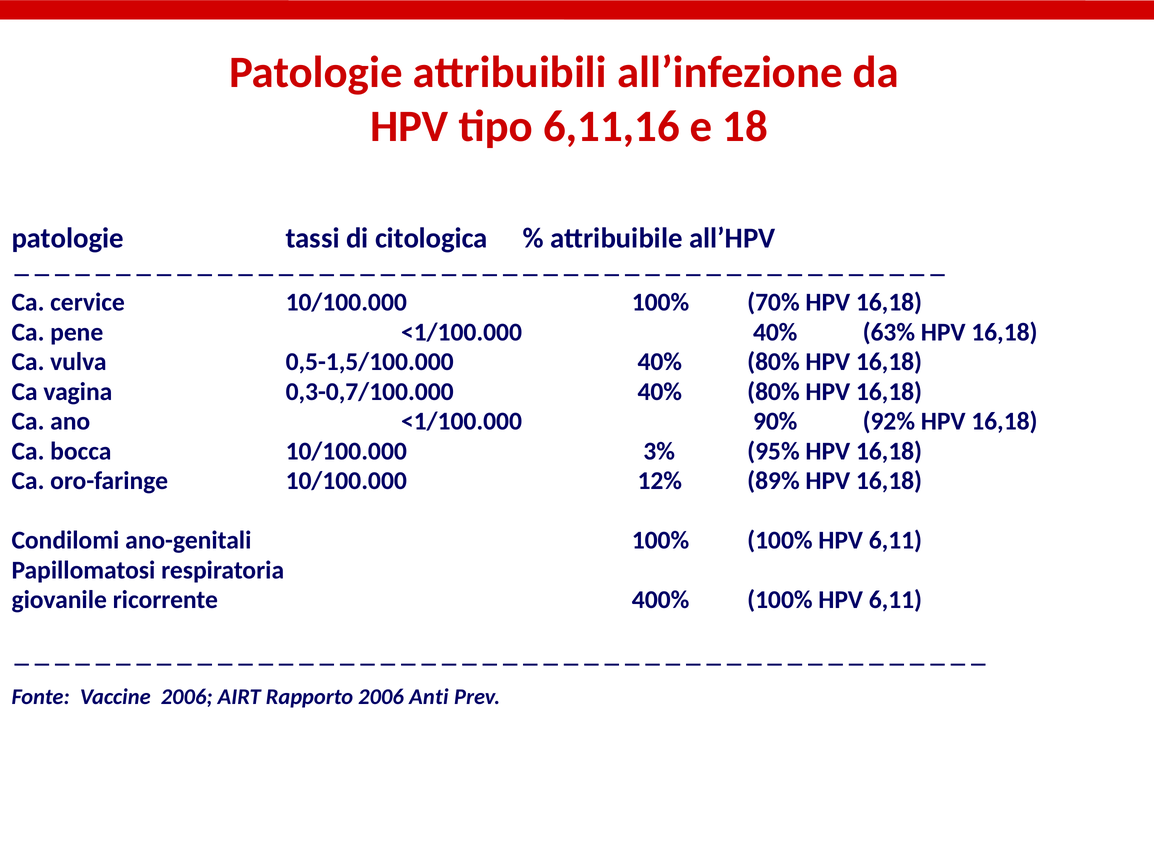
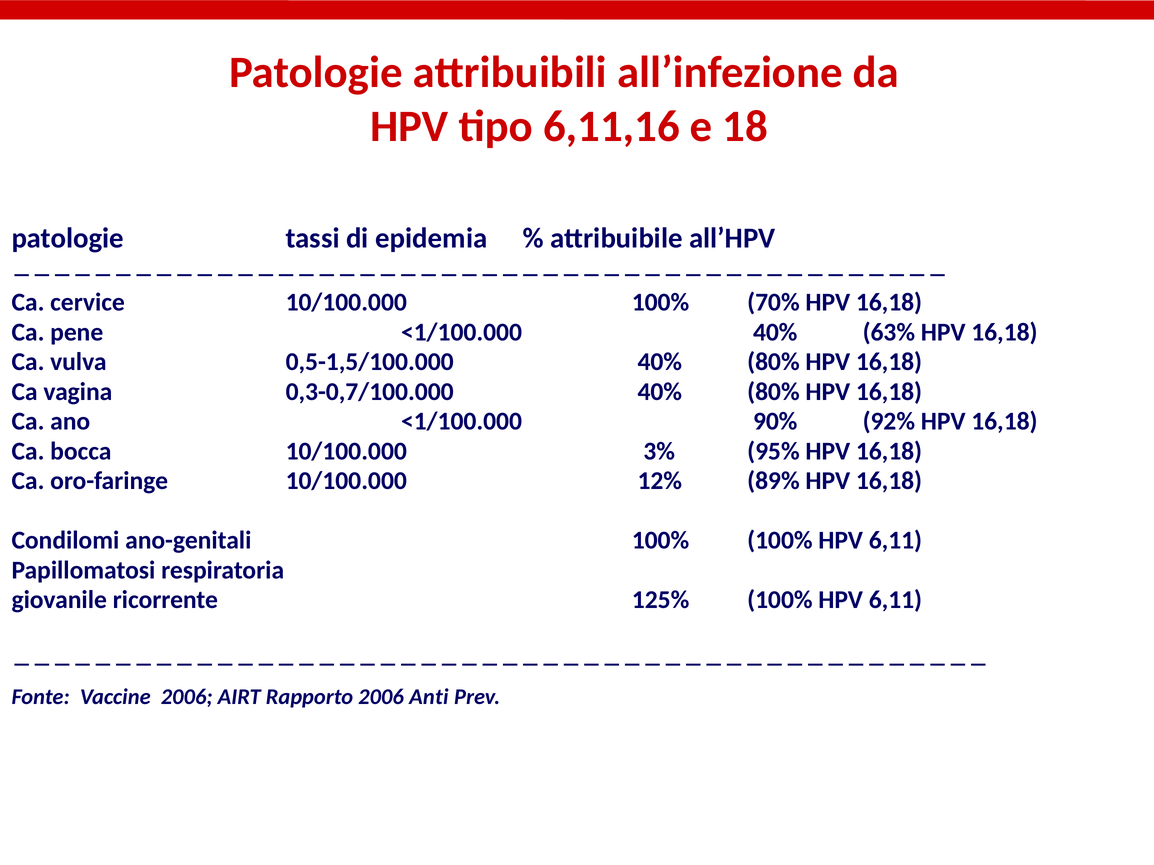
citologica: citologica -> epidemia (431, 238)
400%: 400% -> 125% (661, 600)
